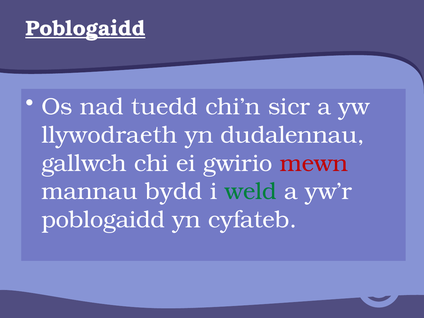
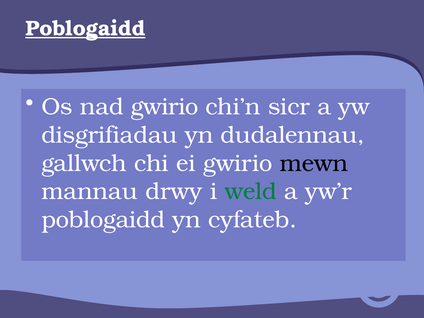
nad tuedd: tuedd -> gwirio (165, 107)
llywodraeth: llywodraeth -> disgrifiadau (110, 135)
mewn colour: red -> black (314, 163)
bydd: bydd -> drwy (174, 192)
